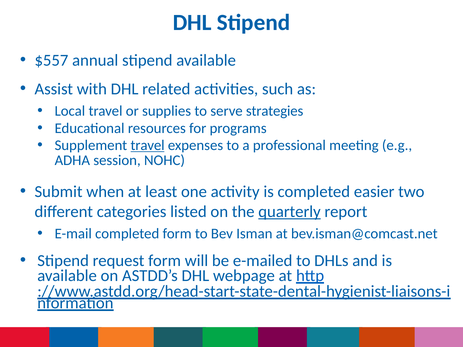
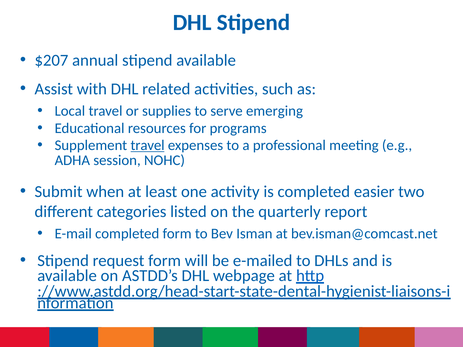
$557: $557 -> $207 (51, 60)
strategies: strategies -> emerging (275, 111)
quarterly underline: present -> none (290, 212)
